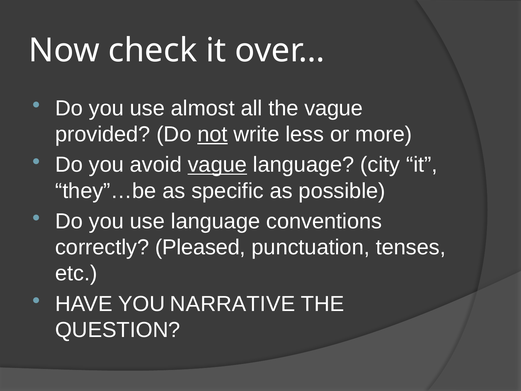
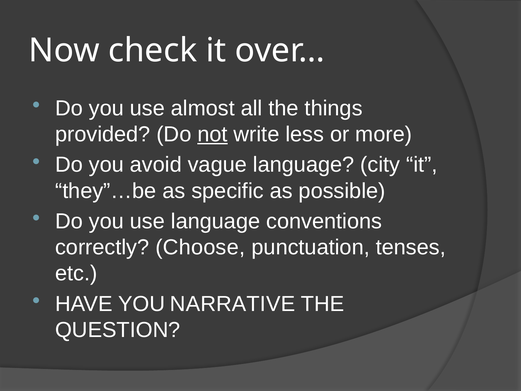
the vague: vague -> things (334, 108)
vague underline: present -> none (217, 165)
Pleased: Pleased -> Choose (200, 247)
